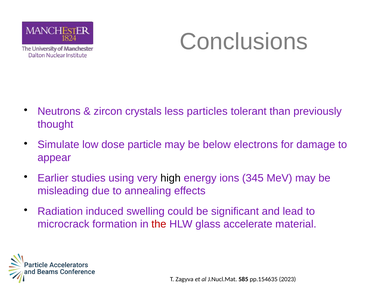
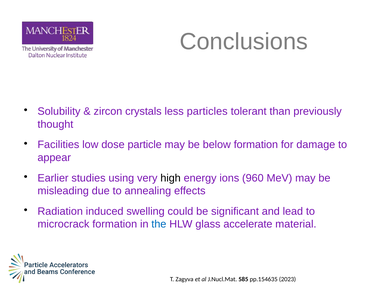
Neutrons: Neutrons -> Solubility (59, 112)
Simulate: Simulate -> Facilities (58, 145)
below electrons: electrons -> formation (256, 145)
345: 345 -> 960 (253, 178)
the colour: red -> blue (159, 225)
